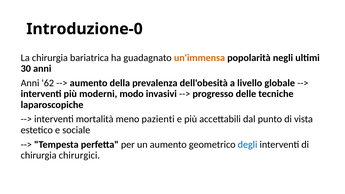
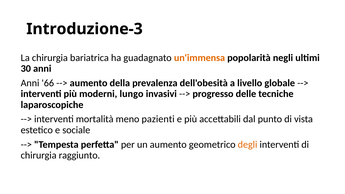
Introduzione-0: Introduzione-0 -> Introduzione-3 (85, 29)
62: 62 -> 66 (48, 83)
modo: modo -> lungo (131, 94)
degli colour: blue -> orange (248, 144)
chirurgici: chirurgici -> raggiunto (79, 155)
